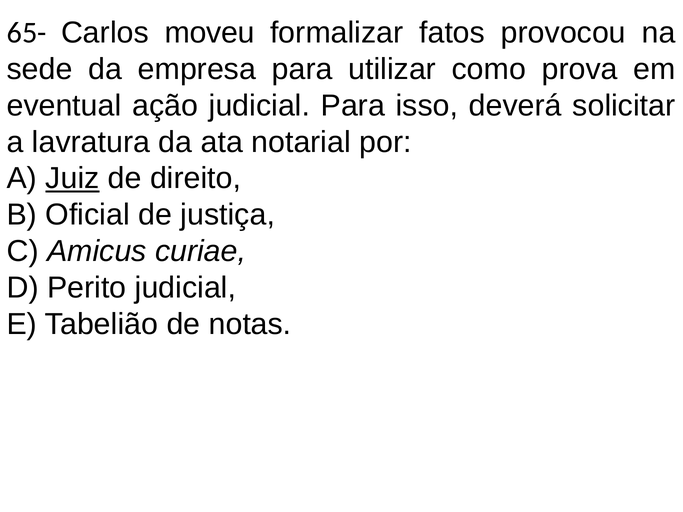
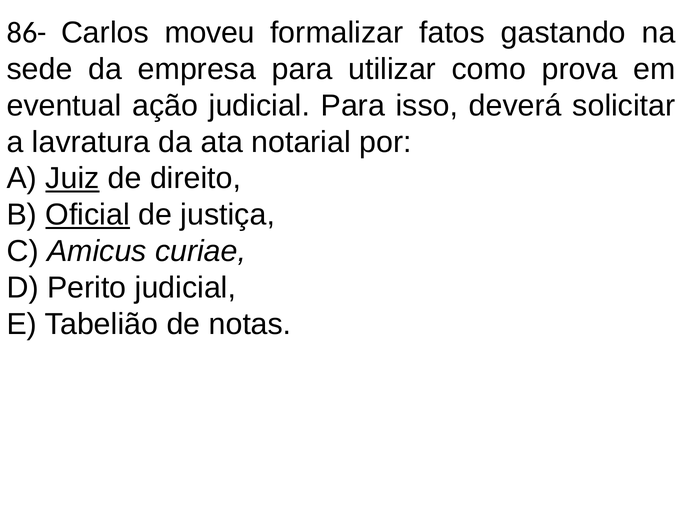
65-: 65- -> 86- (27, 33)
provocou: provocou -> gastando (563, 33)
Oficial underline: none -> present (88, 215)
